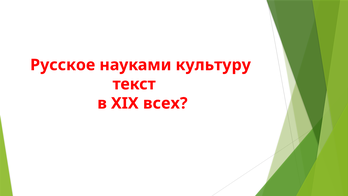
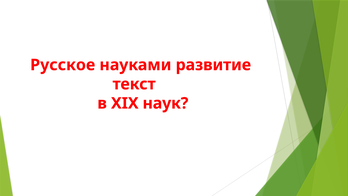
культуру: культуру -> развитие (213, 65)
всех: всех -> наук (165, 103)
